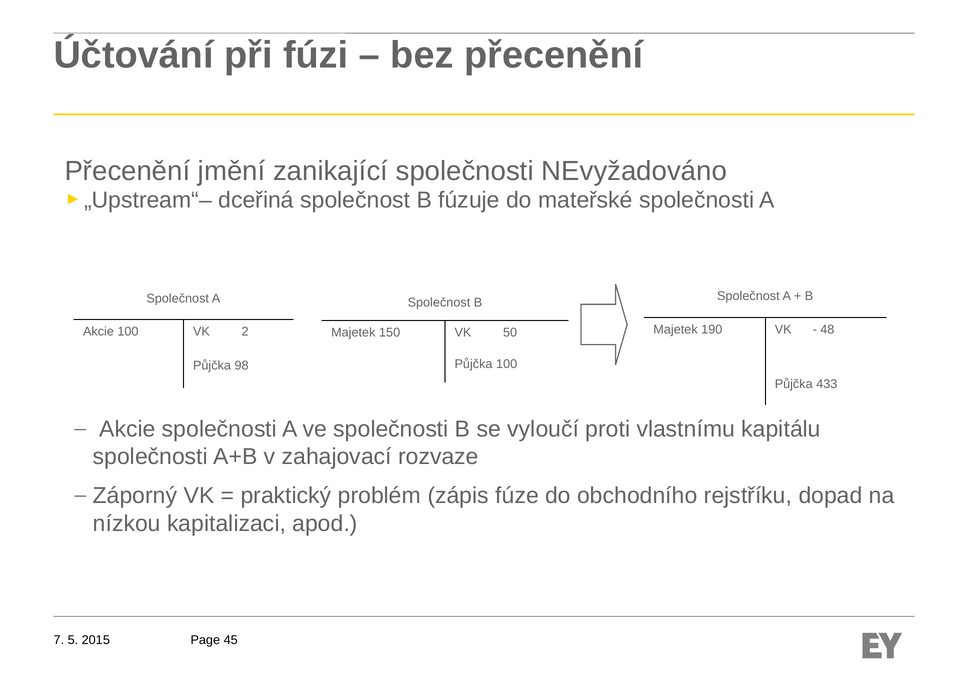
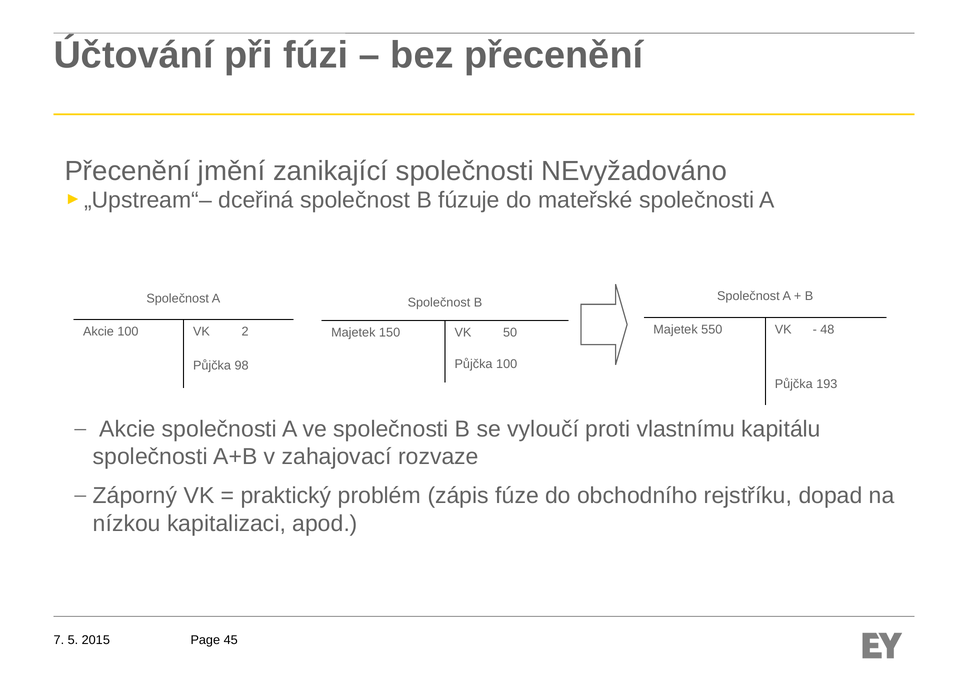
190: 190 -> 550 (712, 329)
433: 433 -> 193 (827, 384)
